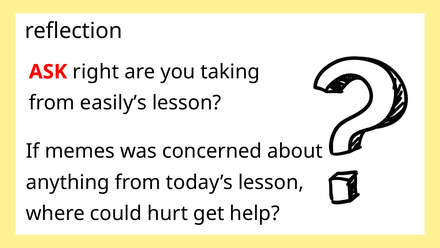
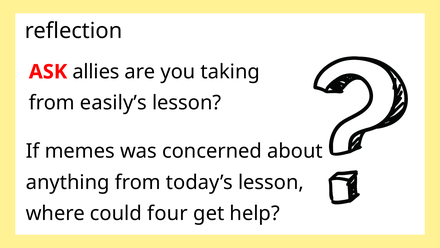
right: right -> allies (96, 72)
hurt: hurt -> four (168, 213)
